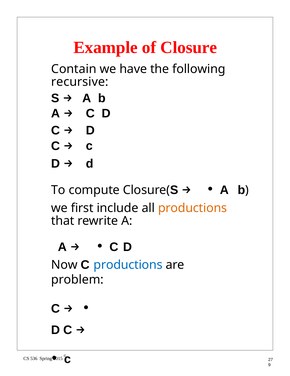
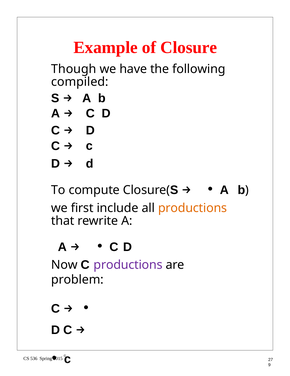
Contain: Contain -> Though (74, 69)
recursive: recursive -> compiled (80, 82)
productions colour: blue -> purple (128, 264)
